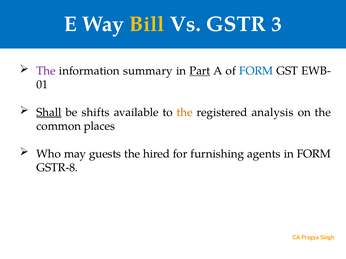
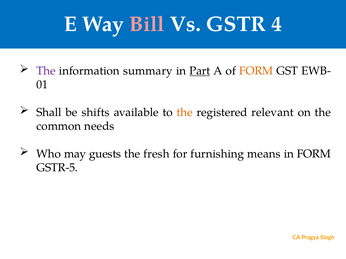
Bill colour: yellow -> pink (147, 24)
3: 3 -> 4 (277, 24)
FORM colour: blue -> orange (256, 71)
Shall underline: present -> none (49, 112)
analysis: analysis -> relevant (273, 112)
places: places -> needs (99, 126)
hired: hired -> fresh (156, 154)
agents: agents -> means (264, 154)
GSTR-8: GSTR-8 -> GSTR-5 (57, 168)
